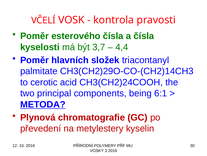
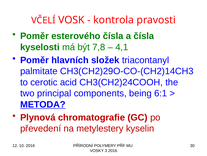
3,7: 3,7 -> 7,8 (99, 47)
4,4: 4,4 -> 4,1 (122, 47)
